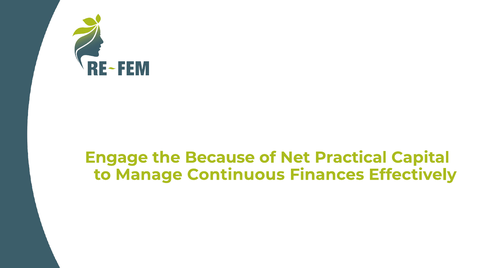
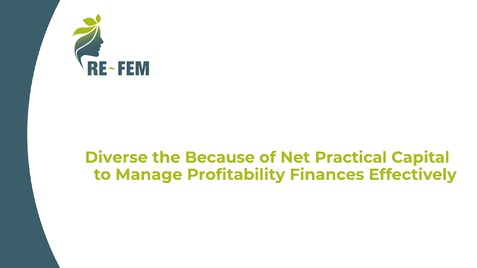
Engage: Engage -> Diverse (116, 158)
Continuous: Continuous -> Profitability (236, 175)
